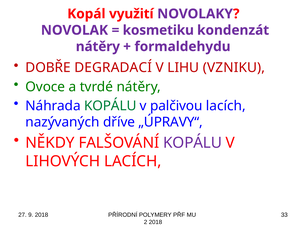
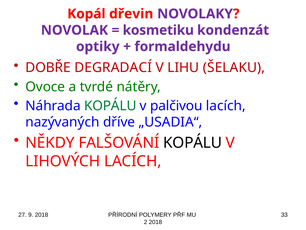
využití: využití -> dřevin (131, 14)
nátěry: nátěry -> optiky (98, 46)
VZNIKU: VZNIKU -> ŠELAKU (234, 68)
„ÚPRAVY“: „ÚPRAVY“ -> „USADIA“ (171, 122)
KOPÁLU colour: purple -> black (193, 142)
